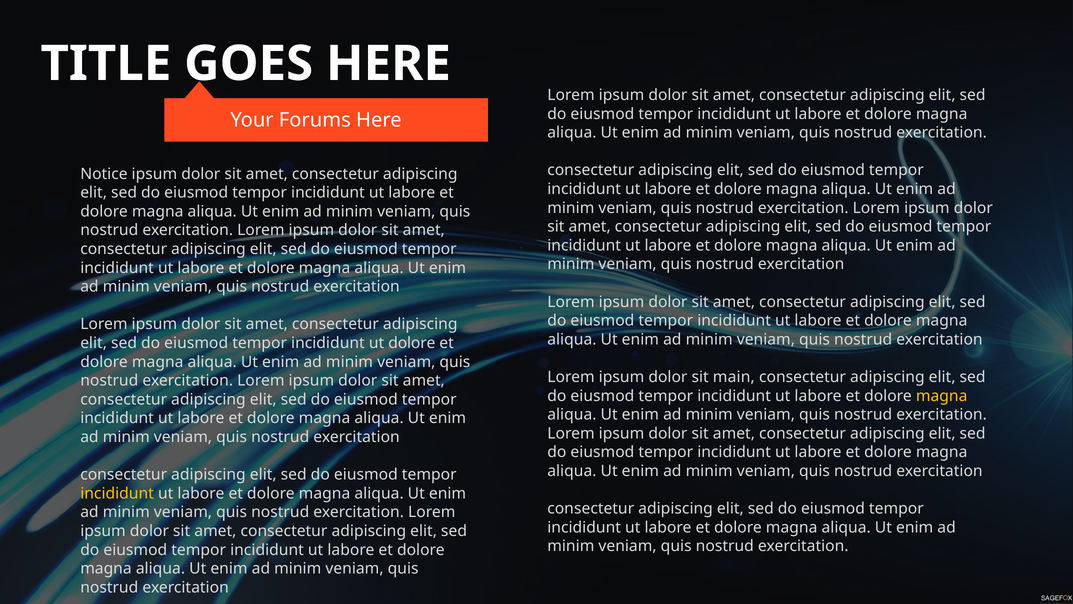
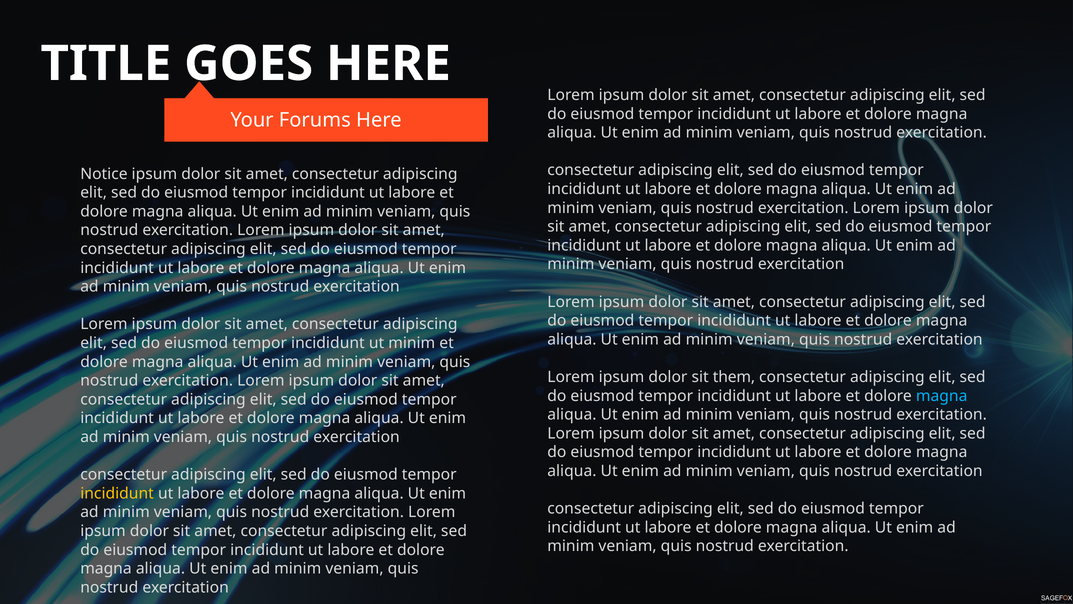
ut dolore: dolore -> minim (412, 343)
main: main -> them (734, 377)
magna colour: yellow -> light blue (942, 396)
